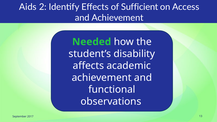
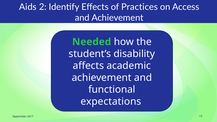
Sufficient: Sufficient -> Practices (140, 7)
observations: observations -> expectations (111, 101)
